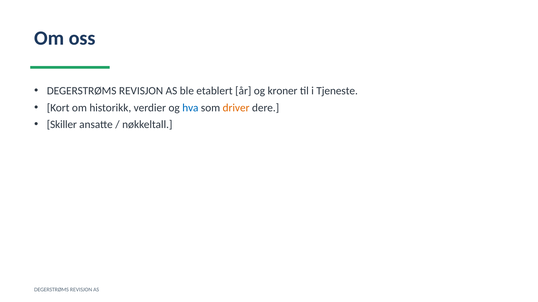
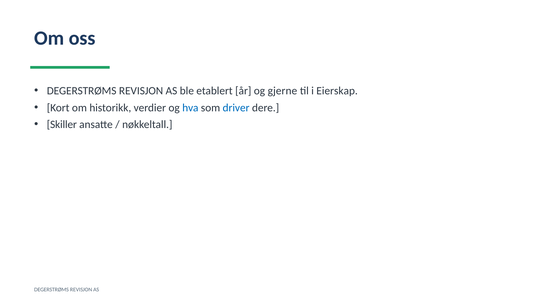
kroner: kroner -> gjerne (282, 91)
Tjeneste: Tjeneste -> Eierskap (337, 91)
driver colour: orange -> blue (236, 108)
